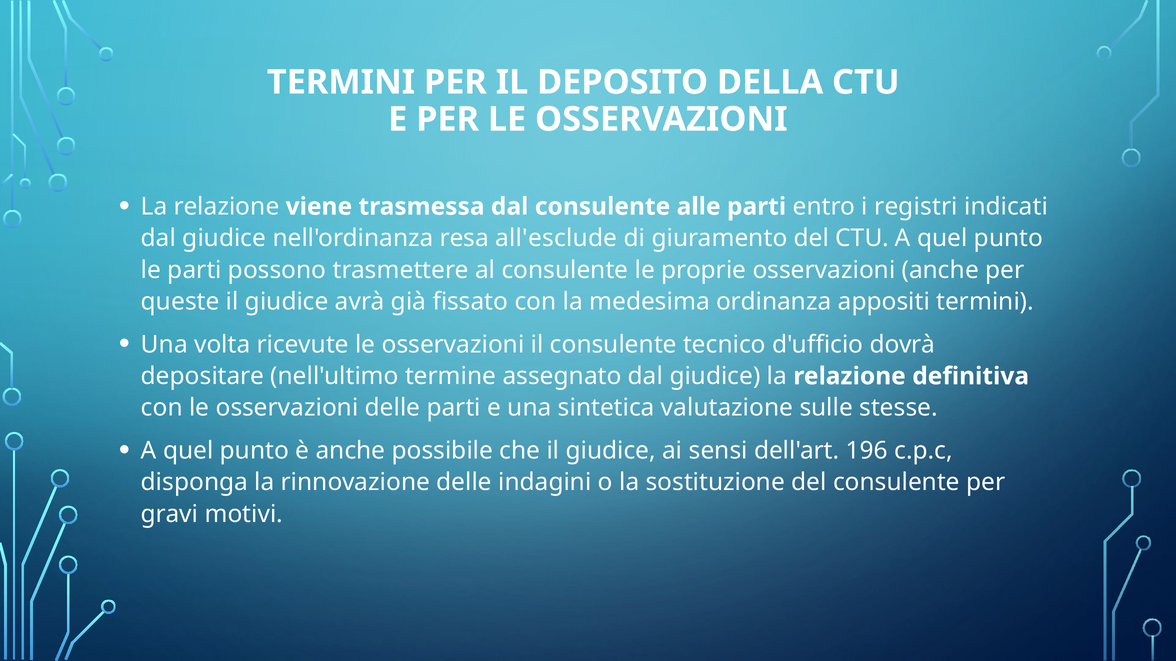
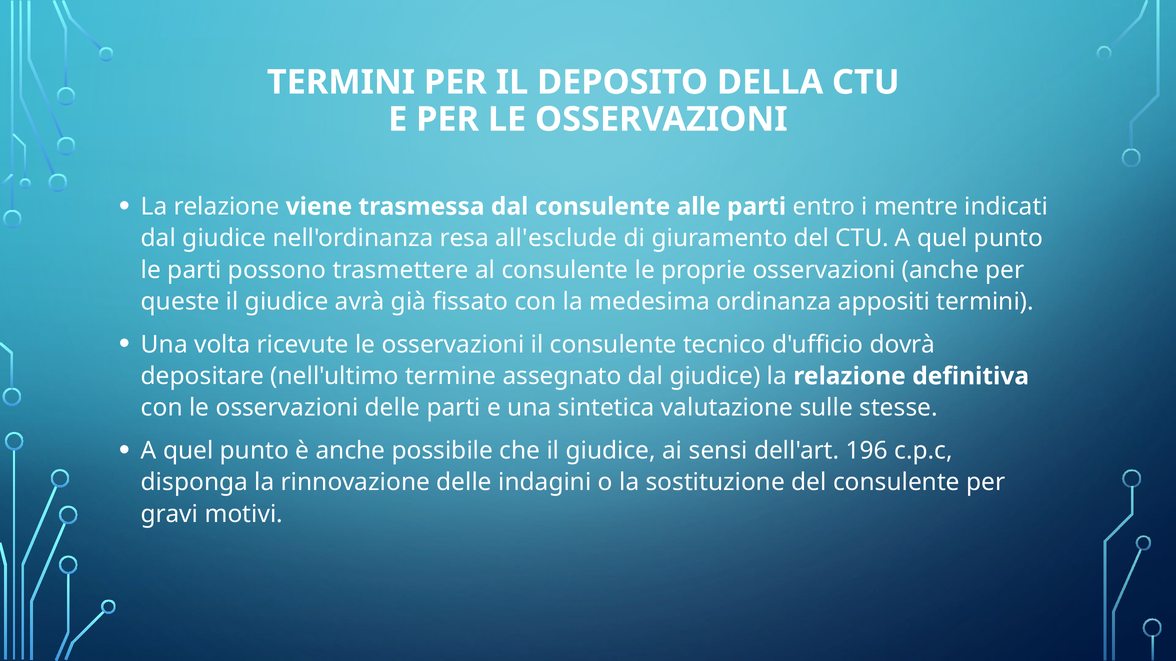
registri: registri -> mentre (916, 207)
